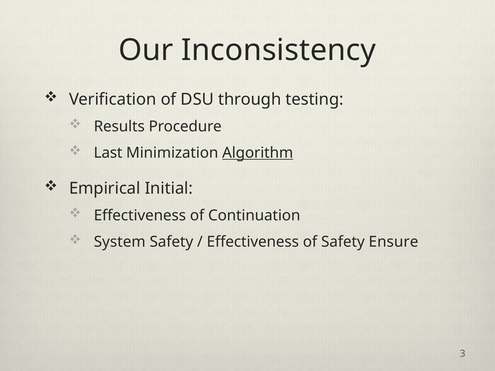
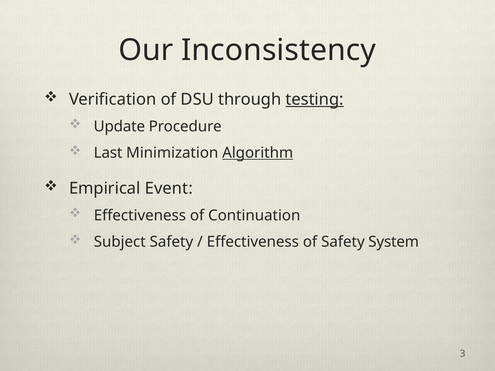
testing underline: none -> present (315, 99)
Results: Results -> Update (119, 127)
Initial: Initial -> Event (169, 189)
System: System -> Subject (120, 242)
Ensure: Ensure -> System (394, 242)
